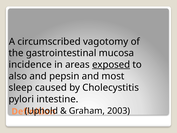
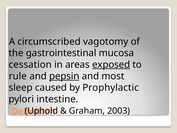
incidence: incidence -> cessation (30, 64)
also: also -> rule (18, 76)
pepsin underline: none -> present (64, 76)
Cholecystitis: Cholecystitis -> Prophylactic (111, 87)
